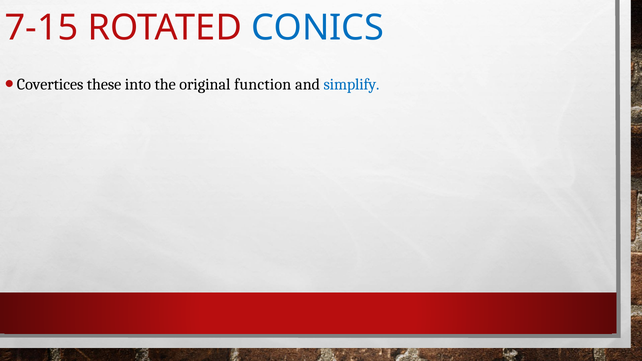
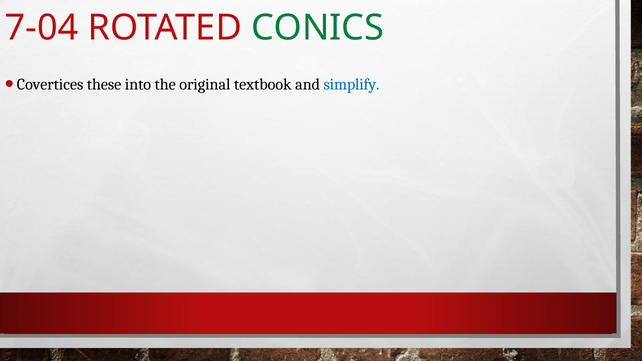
7-15: 7-15 -> 7-04 (42, 28)
CONICS colour: blue -> green (318, 28)
function: function -> textbook (263, 85)
